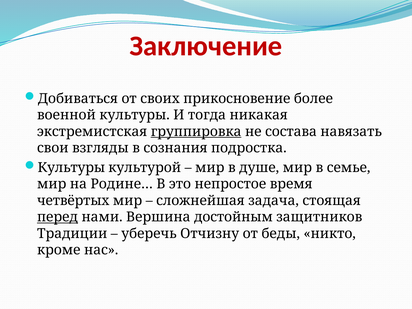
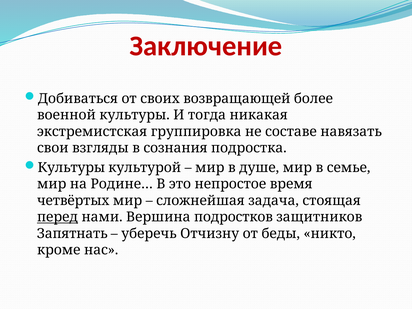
прикосновение: прикосновение -> возвращающей (237, 99)
группировка underline: present -> none (196, 131)
состава: состава -> составе (291, 131)
достойным: достойным -> подростков (233, 217)
Традиции: Традиции -> Запятнать (72, 234)
